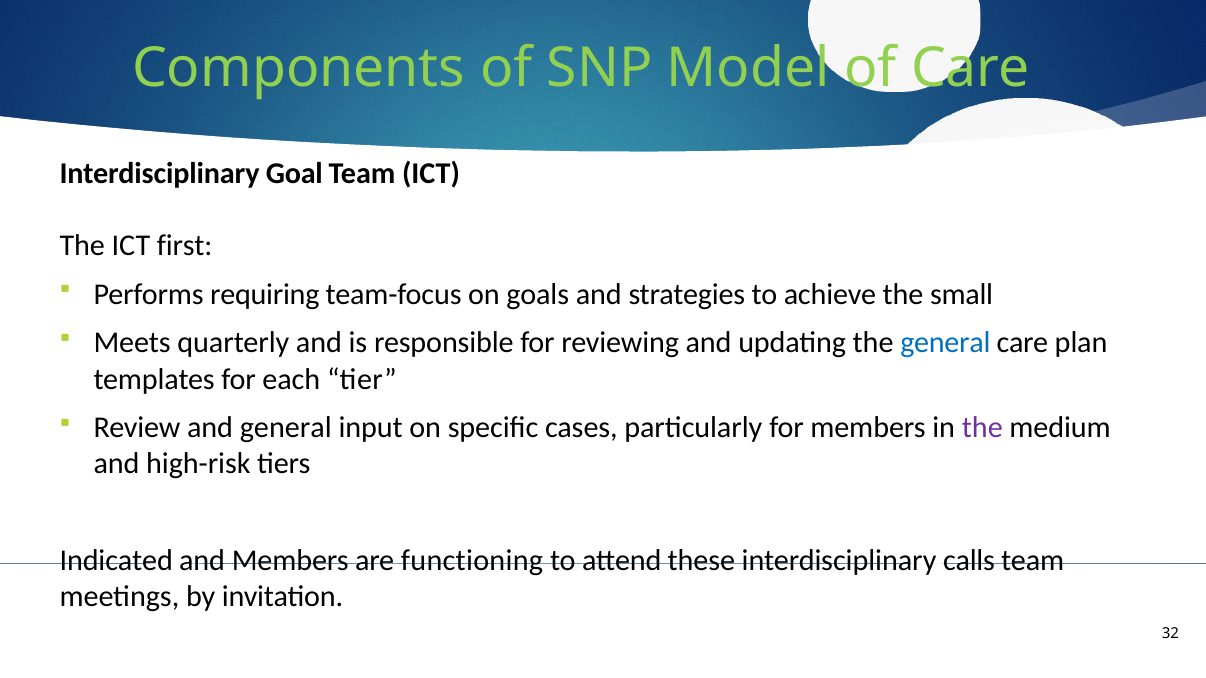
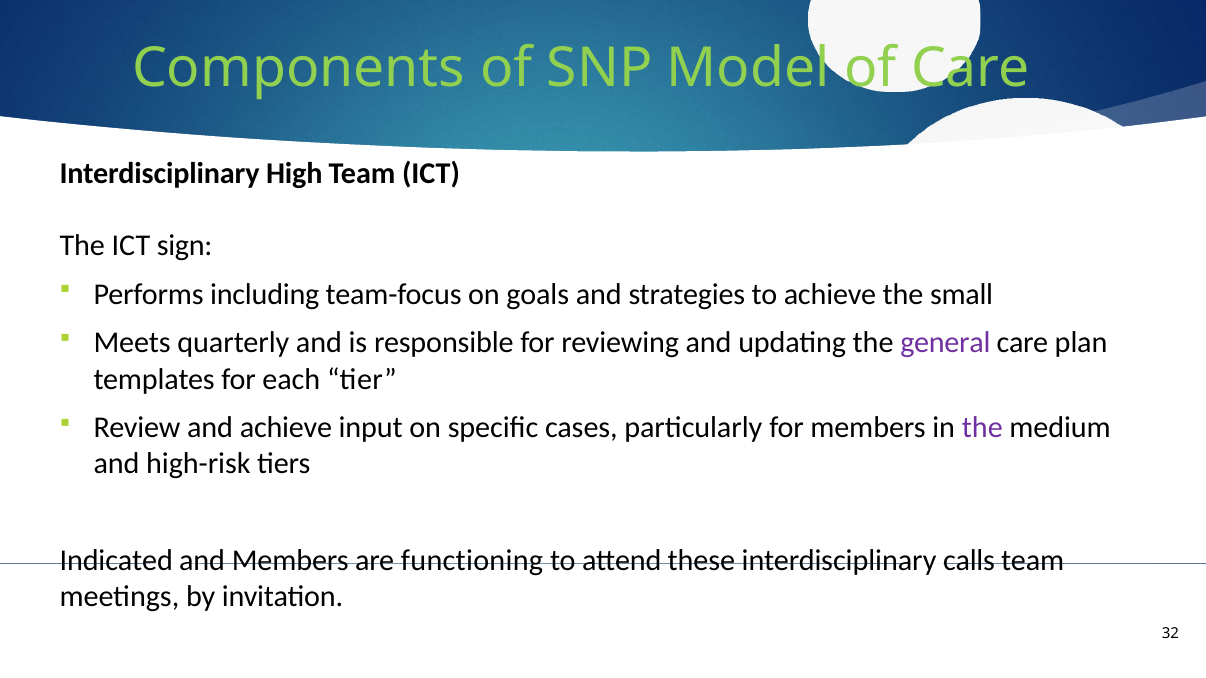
Goal: Goal -> High (294, 174)
first: first -> sign (185, 246)
requiring: requiring -> including (265, 294)
general colour: blue -> purple (945, 343)
and general: general -> achieve (286, 428)
